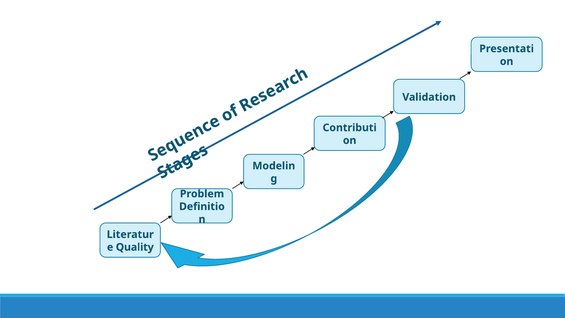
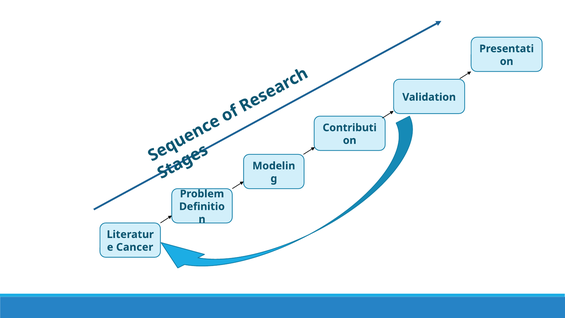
Quality: Quality -> Cancer (135, 247)
